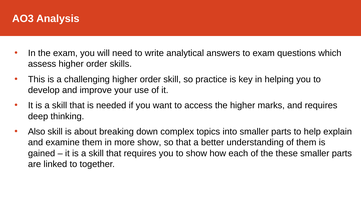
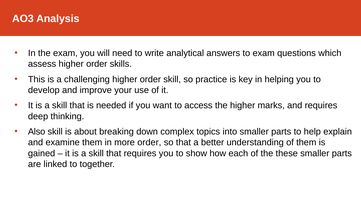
more show: show -> order (149, 143)
